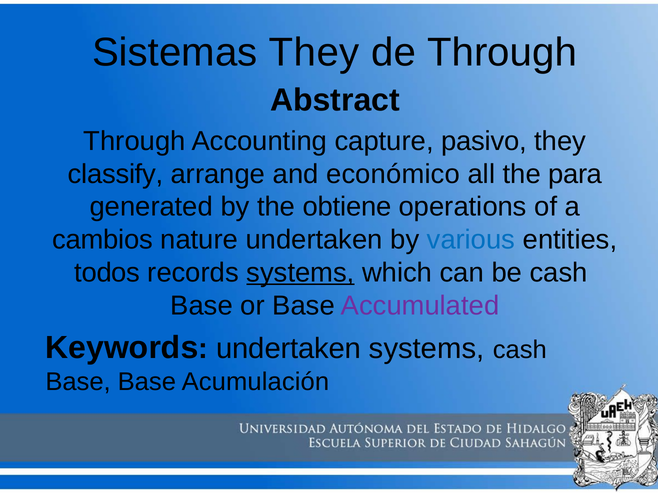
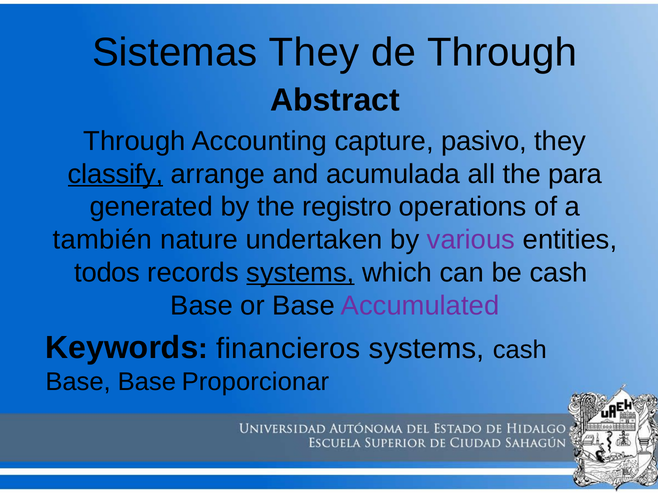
classify underline: none -> present (116, 174)
económico: económico -> acumulada (393, 174)
obtiene: obtiene -> registro (347, 207)
cambios: cambios -> también (102, 240)
various colour: blue -> purple (471, 240)
undertaken: undertaken -> financieros (288, 349)
Acumulación: Acumulación -> Proporcionar (255, 382)
